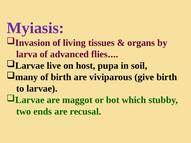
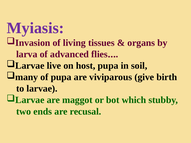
of birth: birth -> pupa (61, 77)
